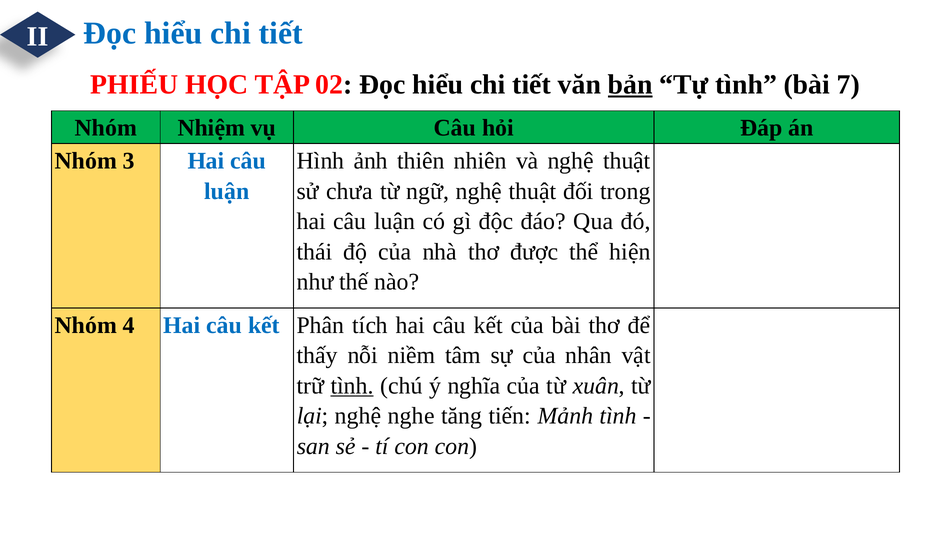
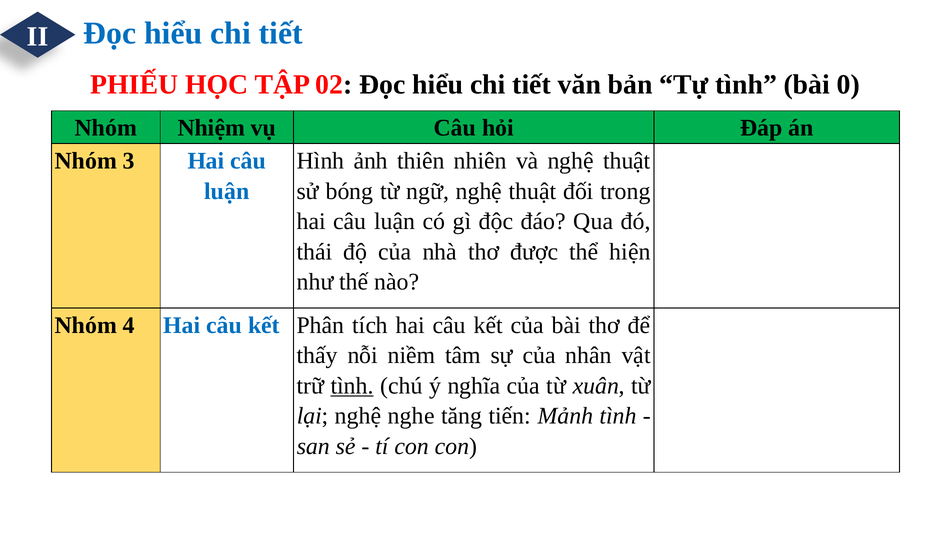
bản underline: present -> none (630, 84)
7: 7 -> 0 (848, 84)
chưa: chưa -> bóng (349, 191)
